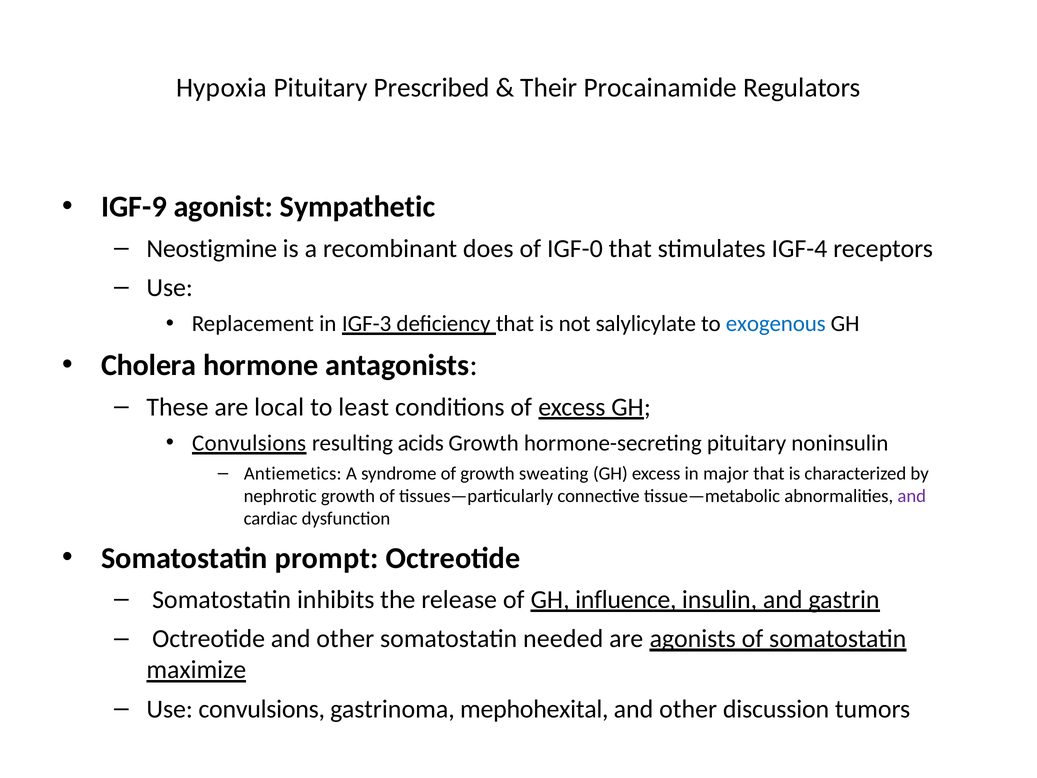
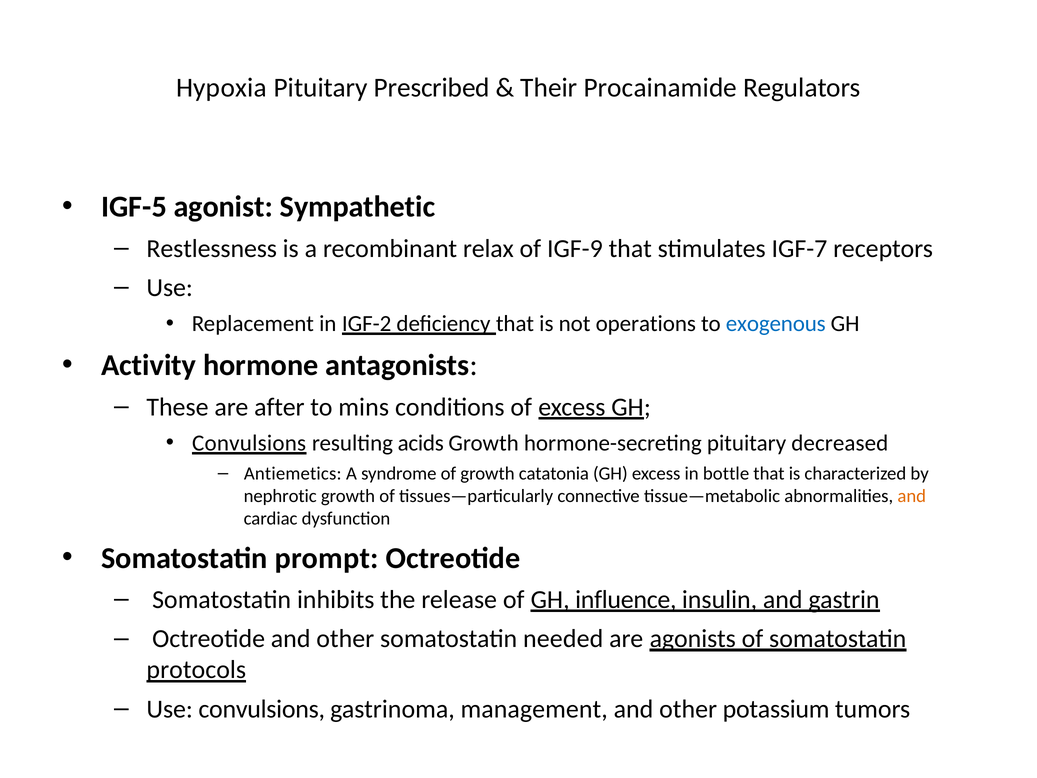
IGF-9: IGF-9 -> IGF-5 (134, 207)
Neostigmine: Neostigmine -> Restlessness (212, 248)
does: does -> relax (488, 248)
IGF-0: IGF-0 -> IGF-9 (575, 248)
IGF-4: IGF-4 -> IGF-7 (799, 248)
IGF-3: IGF-3 -> IGF-2 (367, 324)
salylicylate: salylicylate -> operations (646, 324)
Cholera: Cholera -> Activity (149, 365)
local: local -> after (279, 407)
least: least -> mins (364, 407)
noninsulin: noninsulin -> decreased (840, 443)
sweating: sweating -> catatonia (554, 473)
major: major -> bottle (726, 473)
and colour: purple -> orange (912, 496)
maximize: maximize -> protocols (196, 670)
mephohexital: mephohexital -> management (534, 709)
discussion: discussion -> potassium (776, 709)
